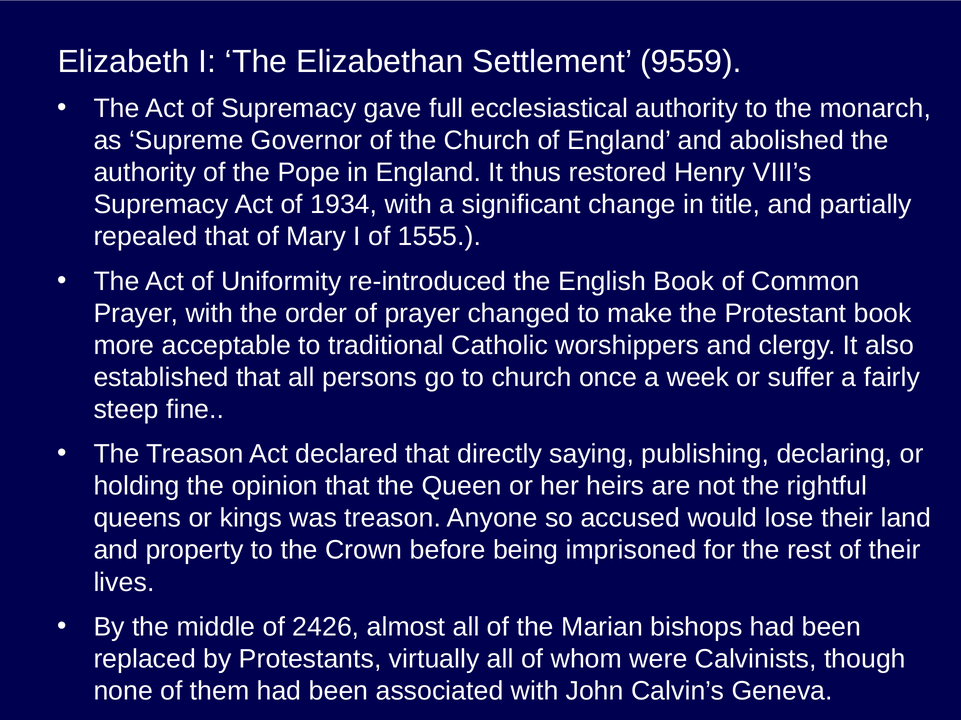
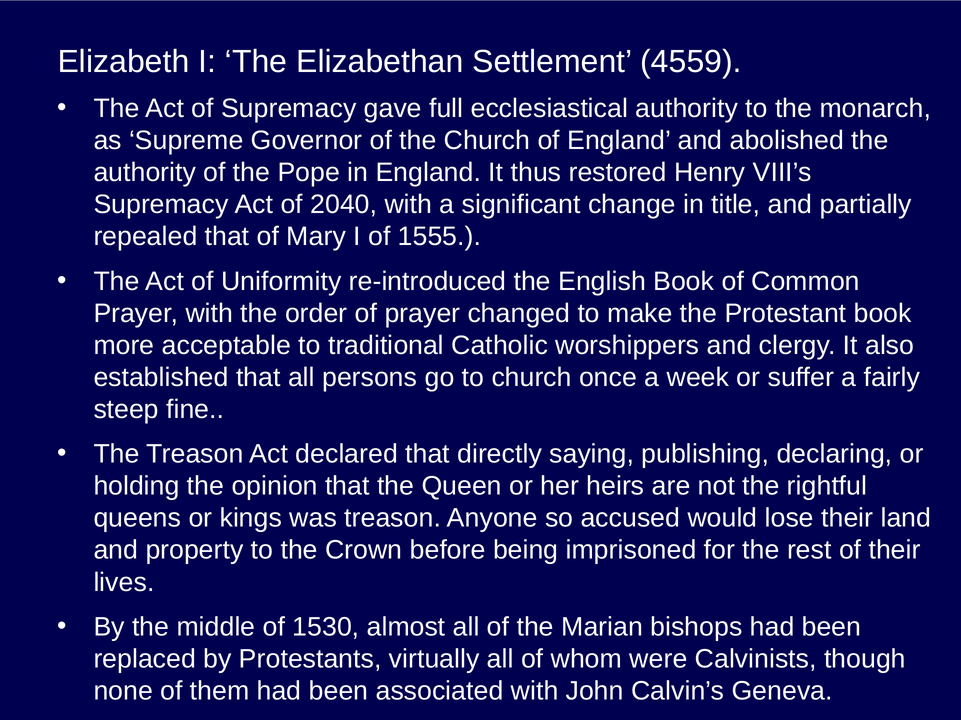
9559: 9559 -> 4559 (691, 62)
1934: 1934 -> 2040 (344, 205)
2426: 2426 -> 1530 (326, 628)
